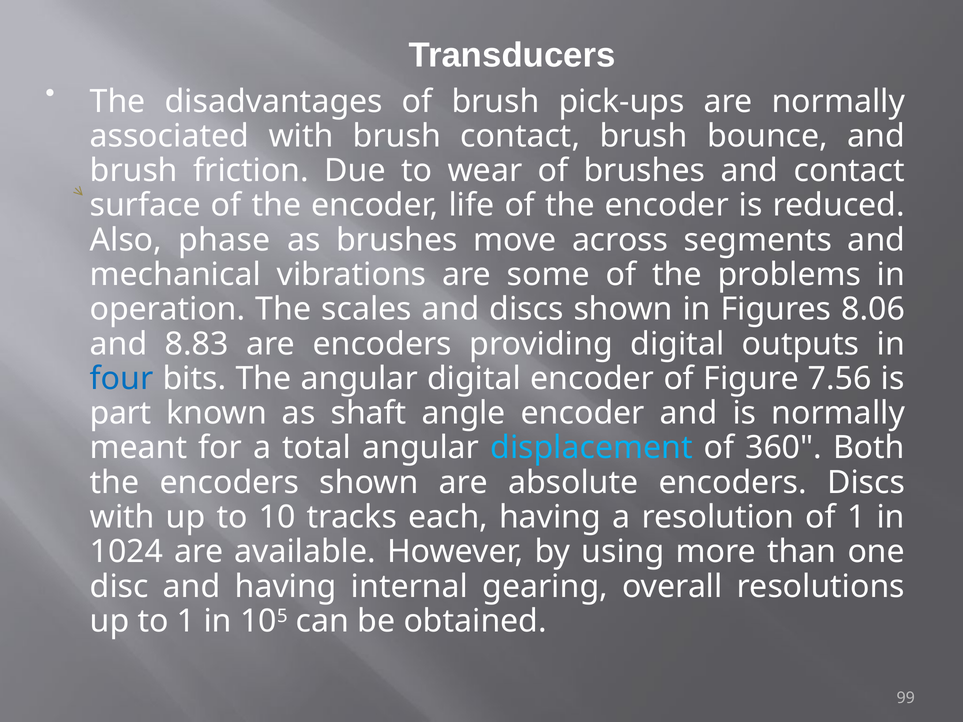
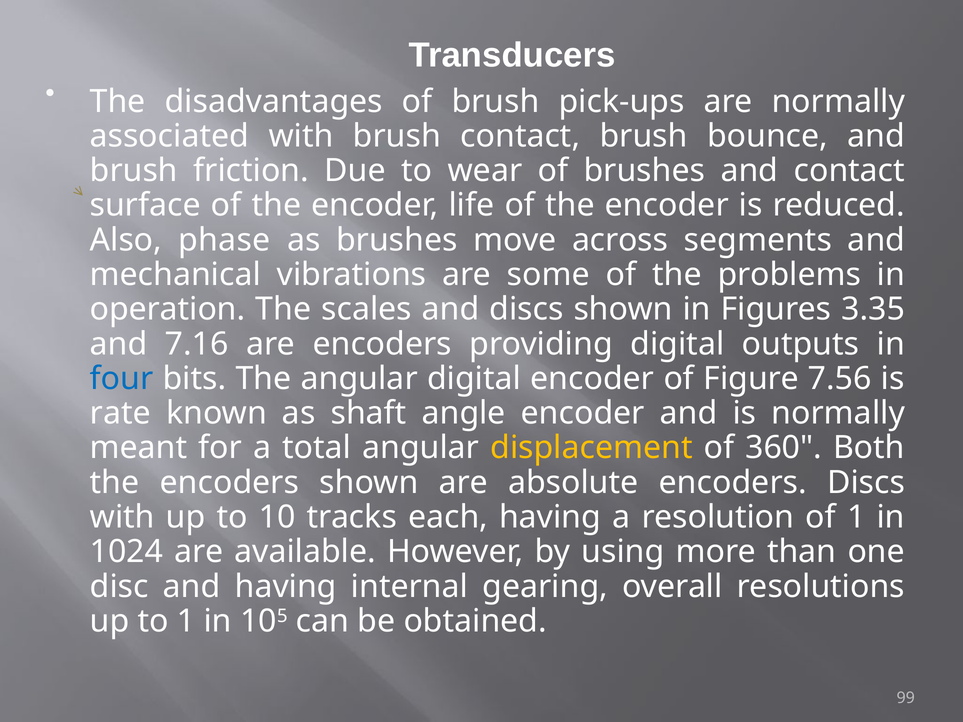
8.06: 8.06 -> 3.35 (873, 309)
8.83: 8.83 -> 7.16 (197, 344)
part: part -> rate (120, 413)
displacement colour: light blue -> yellow (591, 448)
